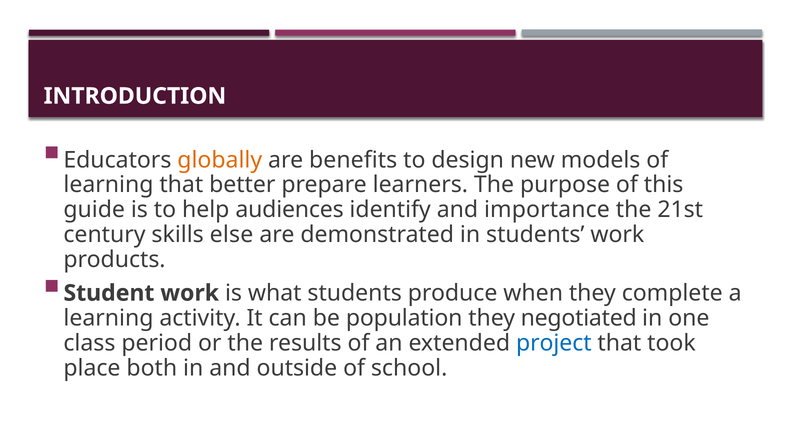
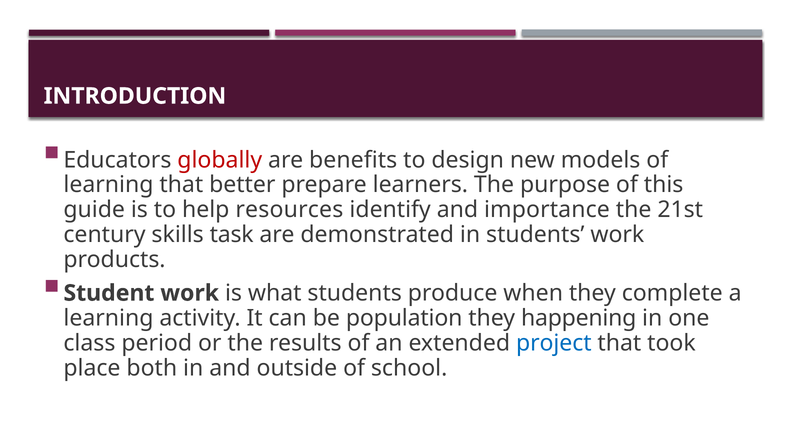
globally colour: orange -> red (220, 160)
audiences: audiences -> resources (289, 210)
else: else -> task (232, 235)
negotiated: negotiated -> happening (579, 318)
